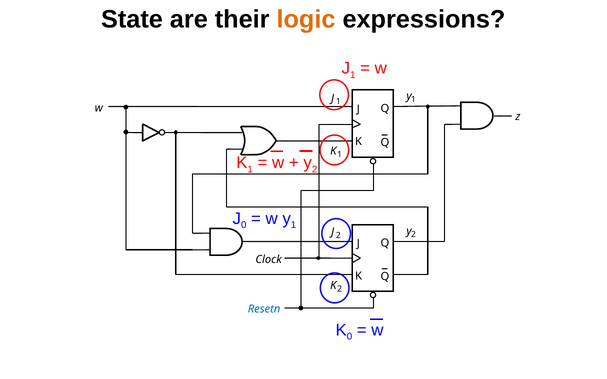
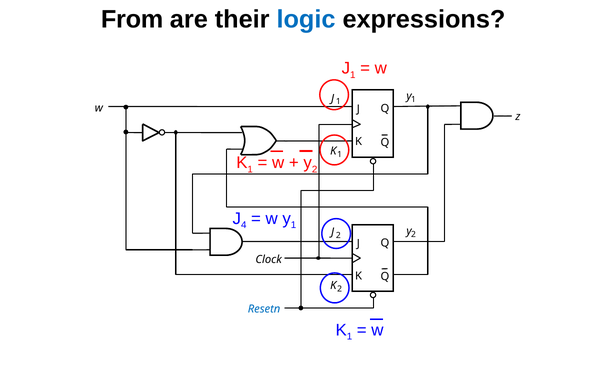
State: State -> From (132, 19)
logic colour: orange -> blue (306, 19)
J 0: 0 -> 4 (244, 225)
0: 0 -> 1 (350, 337)
